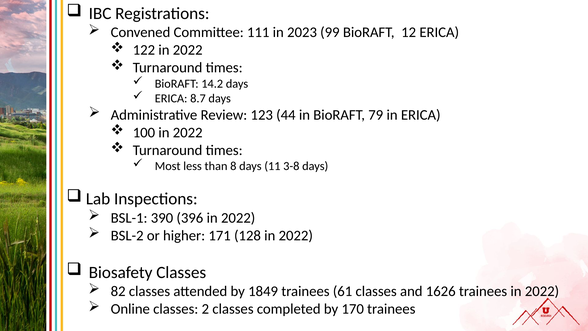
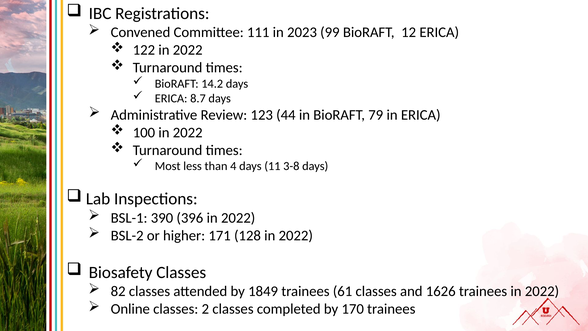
8: 8 -> 4 (233, 166)
